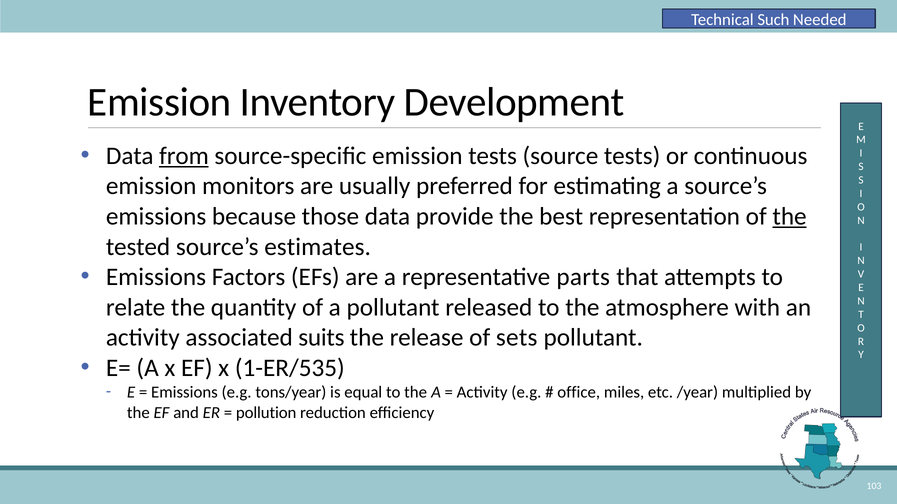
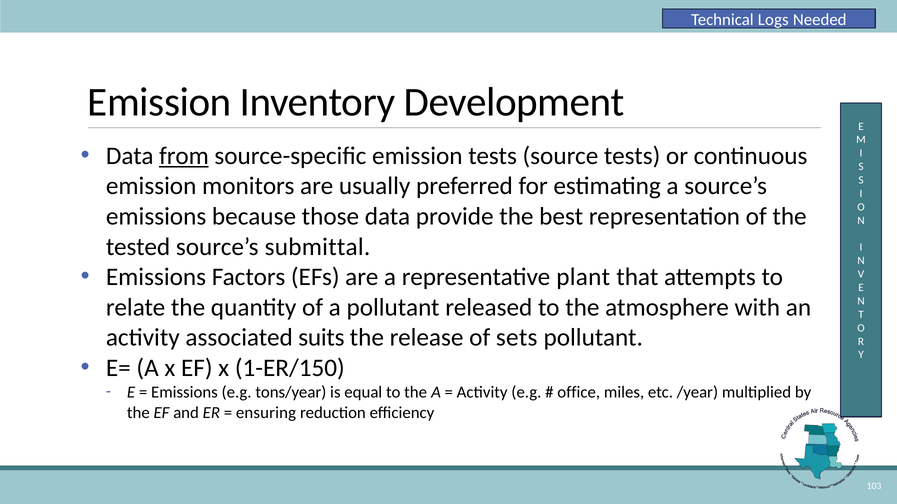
Such: Such -> Logs (773, 20)
the underline: present -> none (790, 217)
estimates: estimates -> submittal (318, 247)
parts: parts -> plant (583, 277)
1-ER/535: 1-ER/535 -> 1-ER/150 (290, 368)
pollution: pollution -> ensuring (266, 413)
